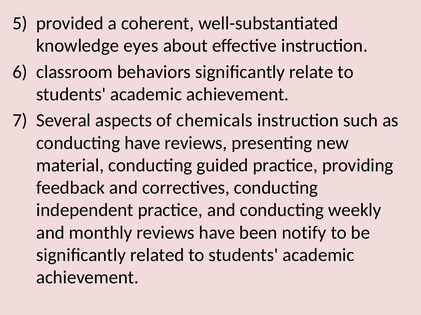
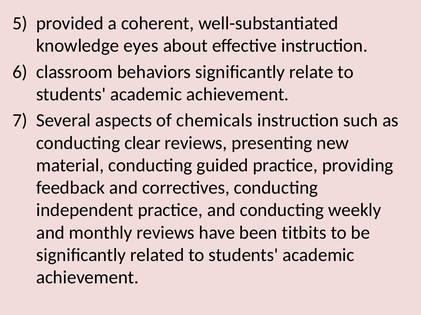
conducting have: have -> clear (143, 143)
notify: notify -> titbits (304, 233)
